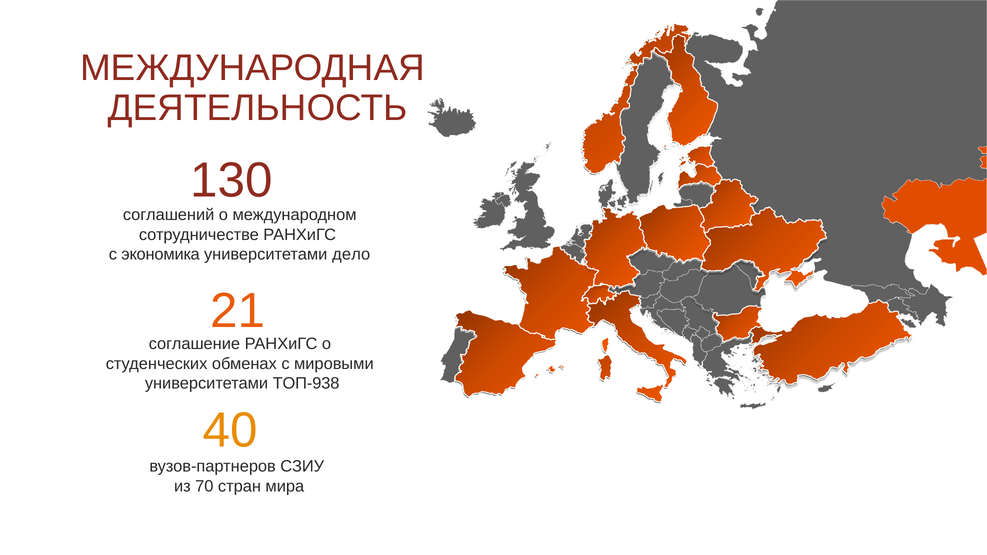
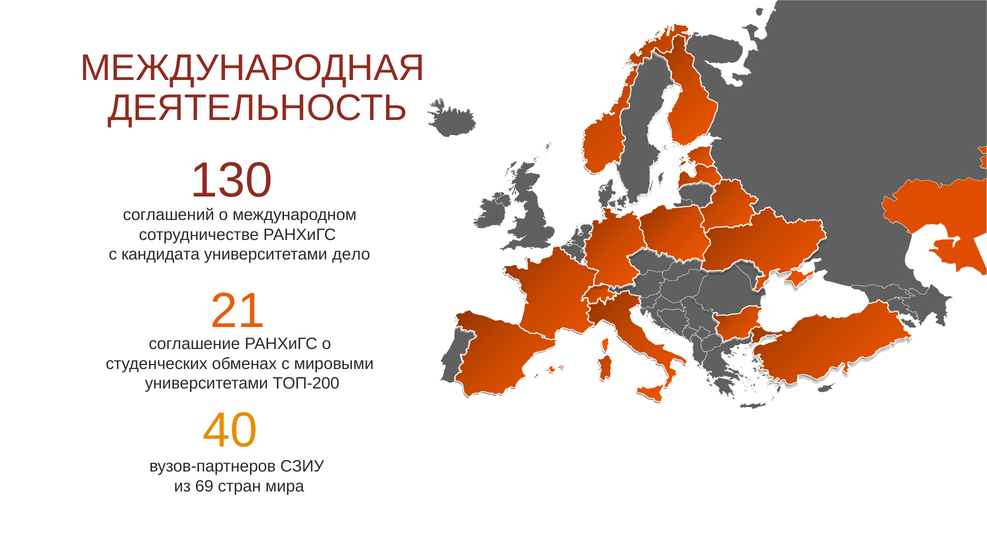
экономика: экономика -> кандидата (161, 255)
ТОП-938: ТОП-938 -> ТОП-200 (306, 383)
70: 70 -> 69 (204, 486)
